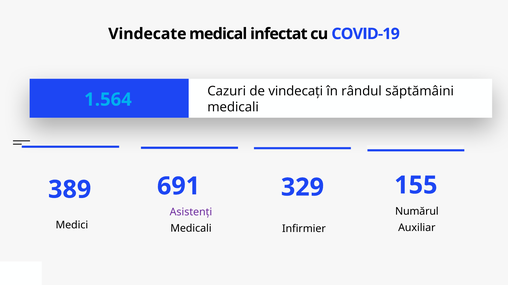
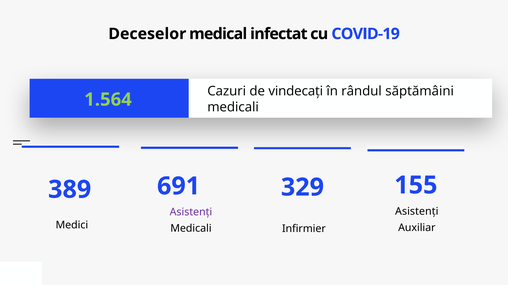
Vindecate: Vindecate -> Deceselor (147, 34)
1.564 colour: light blue -> light green (108, 100)
Numărul: Numărul -> Asistenți (417, 212)
